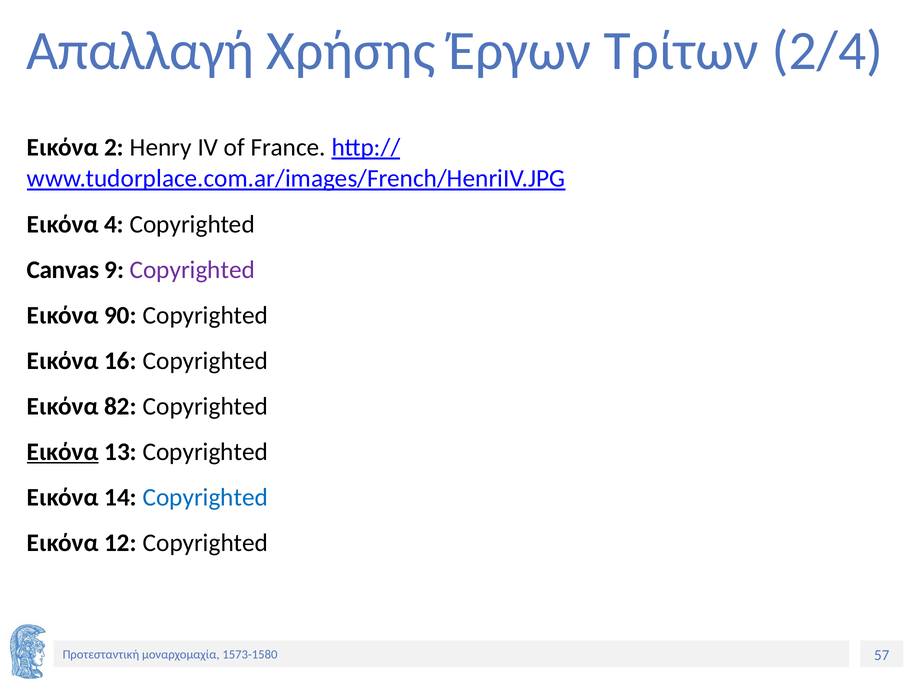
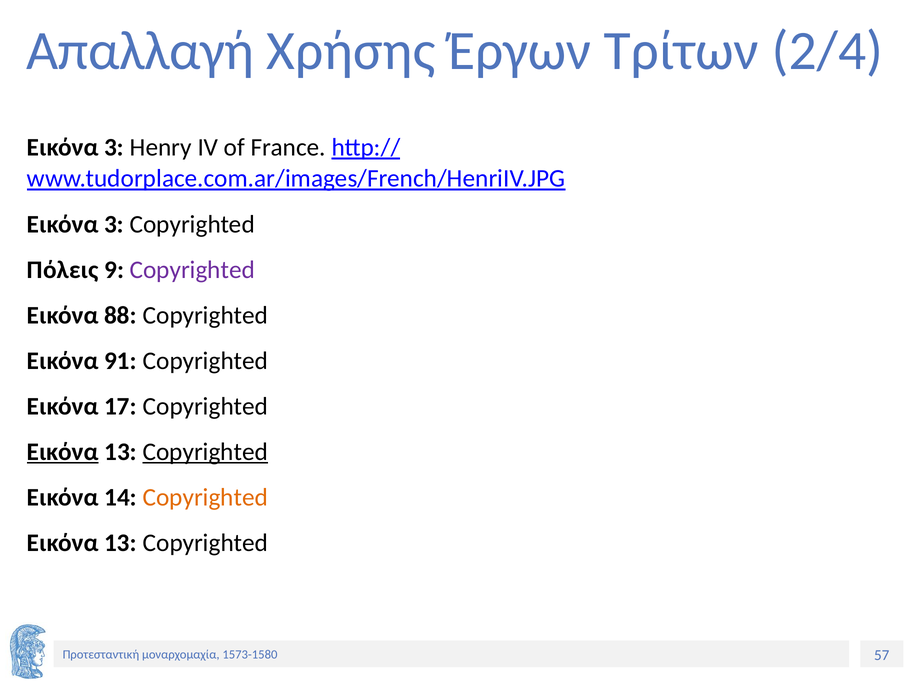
2: 2 -> 3 (114, 148)
4: 4 -> 3 (114, 225)
Canvas: Canvas -> Πόλεις (63, 270)
90: 90 -> 88 (120, 316)
16: 16 -> 91 (120, 361)
82: 82 -> 17 (120, 407)
Copyrighted underline: none -> present (205, 452)
Copyrighted colour: blue -> orange (205, 498)
12: 12 -> 13 (120, 543)
